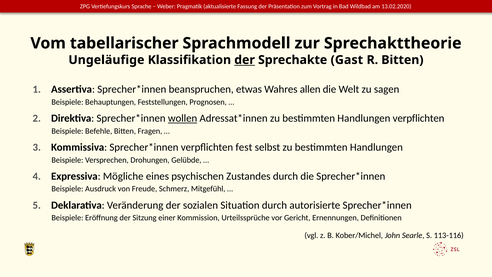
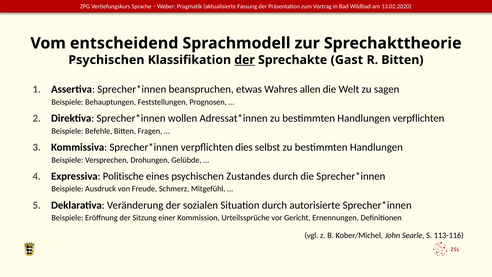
tabellarischer: tabellarischer -> entscheidend (124, 43)
Ungeläufige: Ungeläufige -> Psychischen (106, 60)
wollen underline: present -> none (183, 118)
fest: fest -> dies (244, 147)
Mögliche: Mögliche -> Politische (123, 176)
